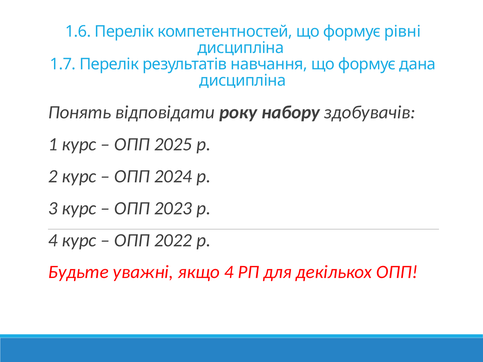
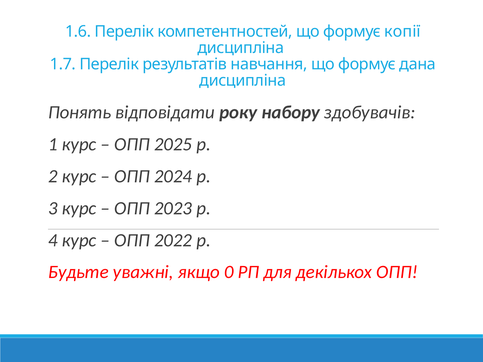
рівні: рівні -> копії (402, 31)
якщо 4: 4 -> 0 (229, 272)
